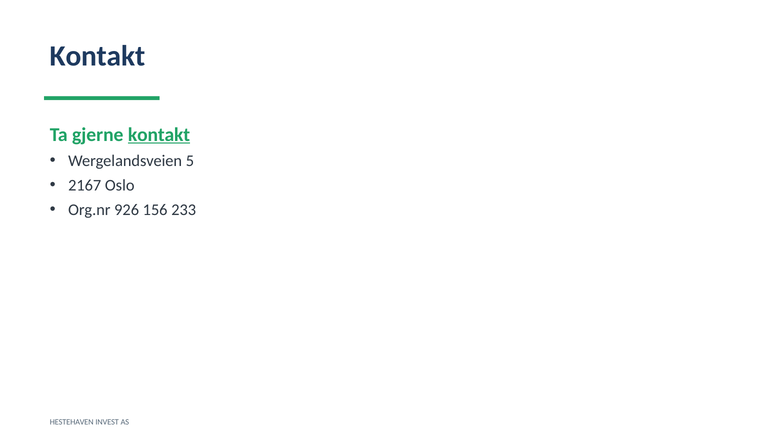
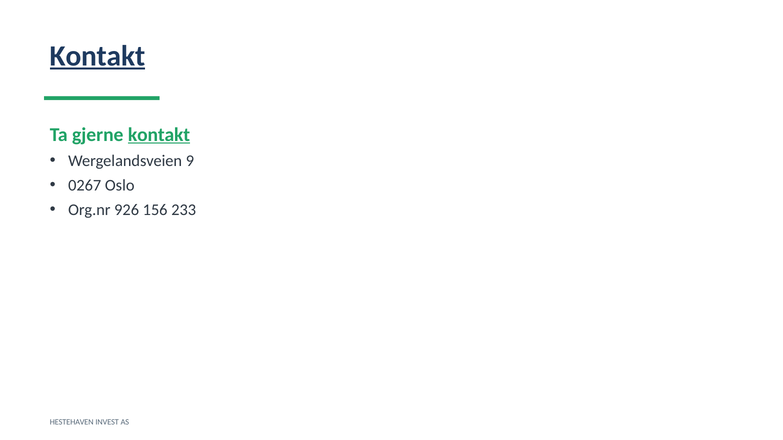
Kontakt underline: none -> present (98, 56)
5: 5 -> 9 (190, 161)
2167: 2167 -> 0267 (85, 185)
